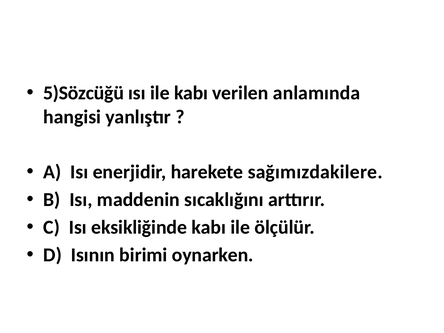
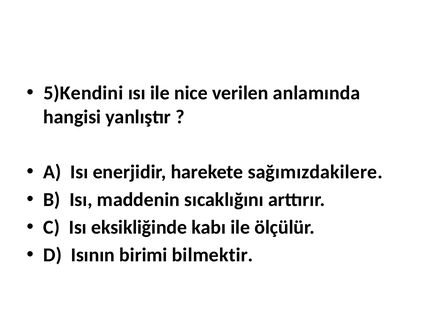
5)Sözcüğü: 5)Sözcüğü -> 5)Kendini (83, 93)
ile kabı: kabı -> nice (191, 93)
oynarken: oynarken -> bilmektir (213, 255)
